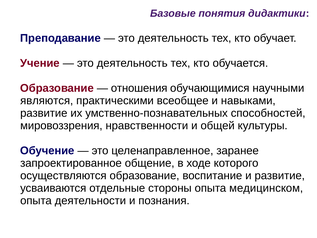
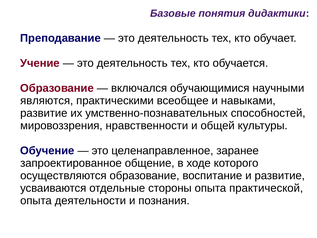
отношения: отношения -> включался (139, 88)
медицинском: медицинском -> практической (266, 188)
